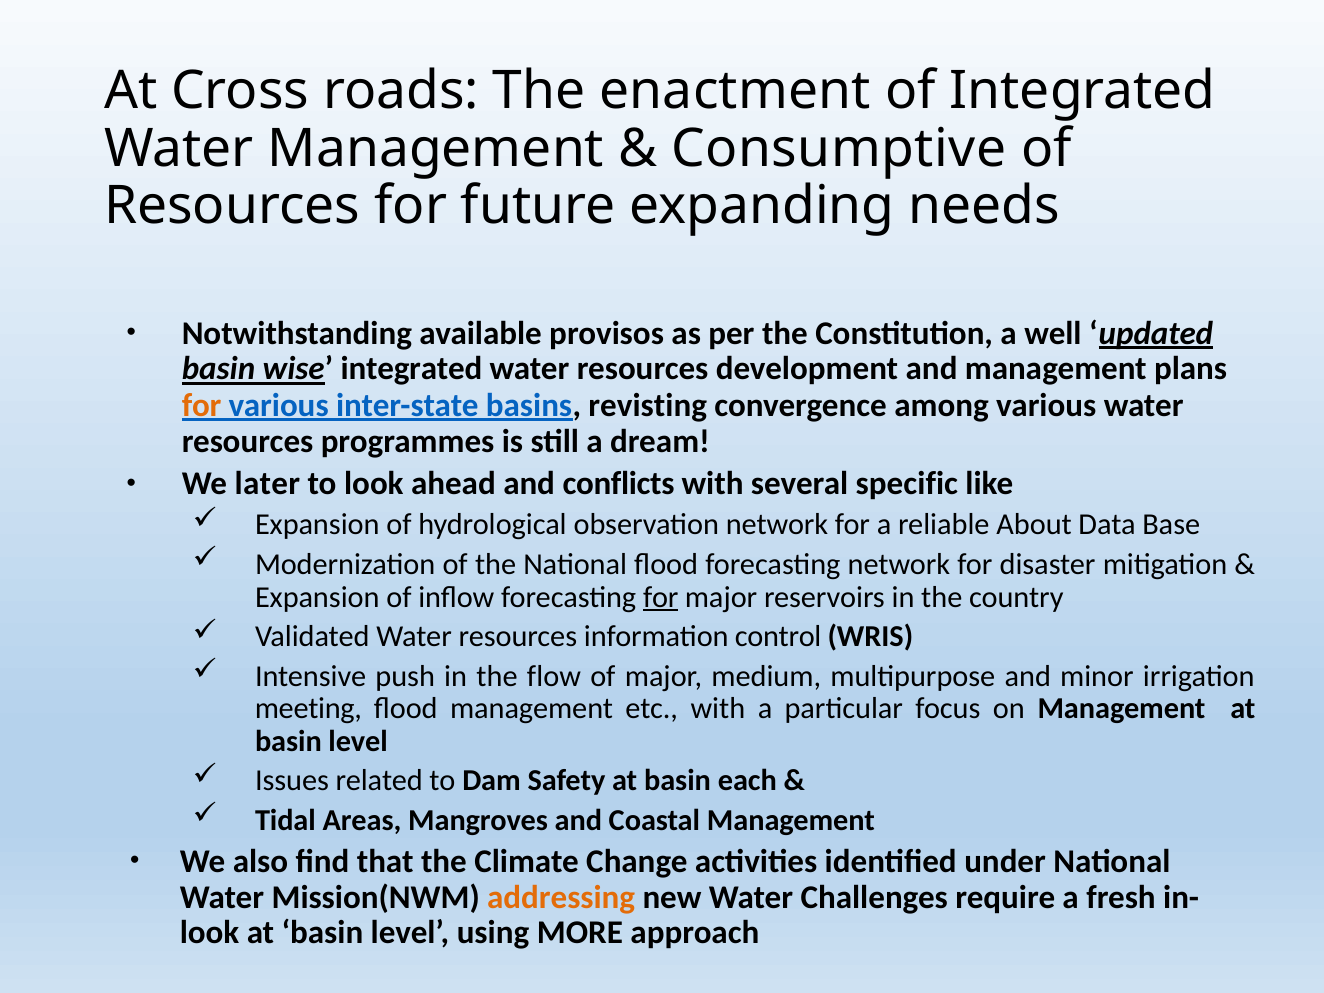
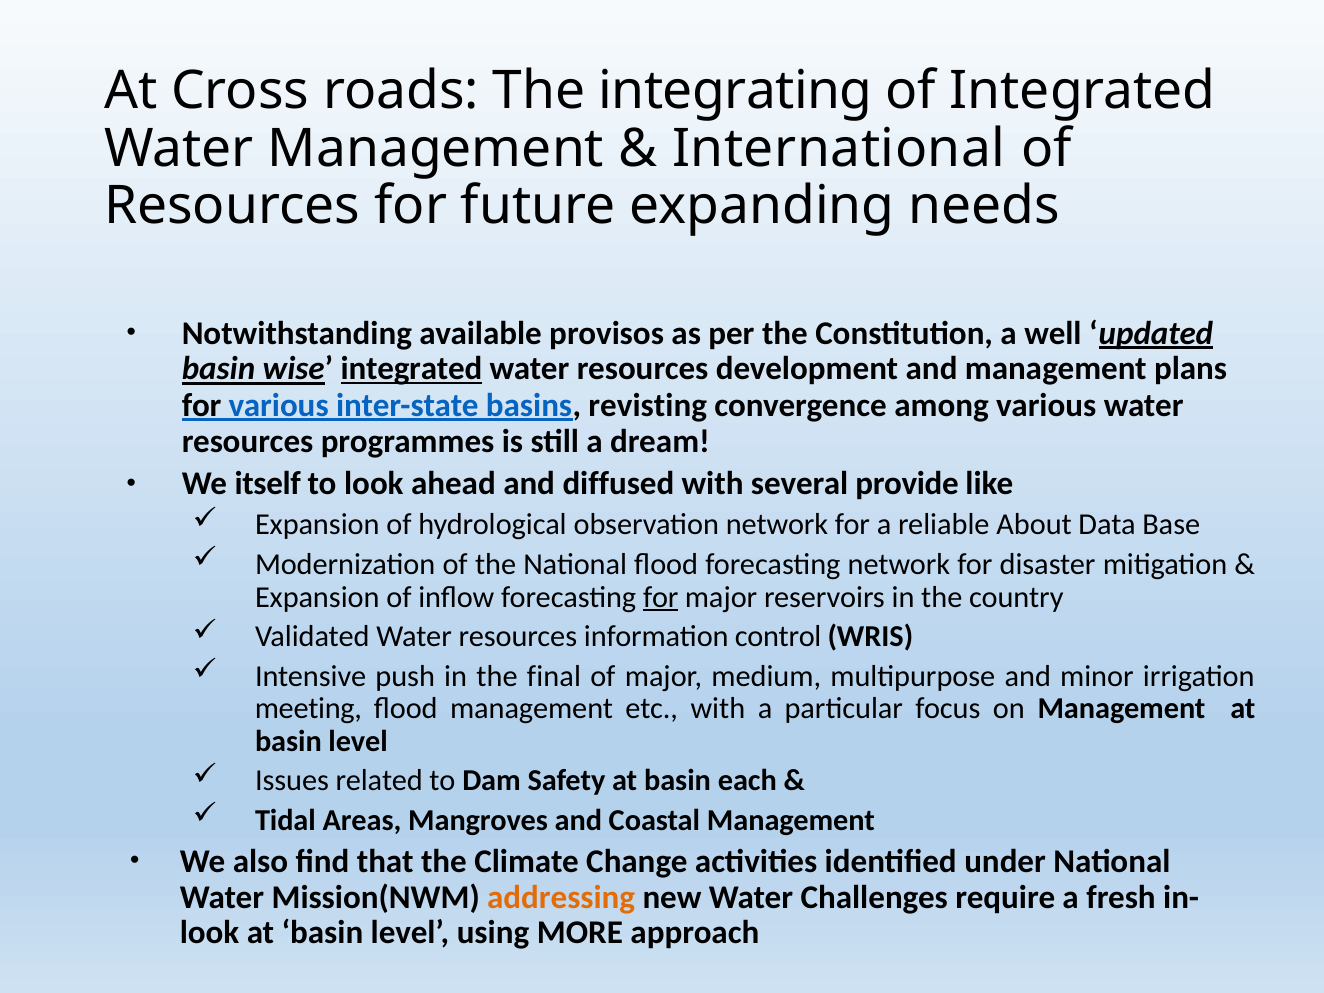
enactment: enactment -> integrating (736, 91)
Consumptive: Consumptive -> International (839, 148)
integrated underline: none -> present (411, 369)
for colour: orange -> black (202, 405)
later: later -> itself (268, 484)
conflicts: conflicts -> diffused (618, 484)
specific: specific -> provide (907, 484)
flow: flow -> final (554, 676)
